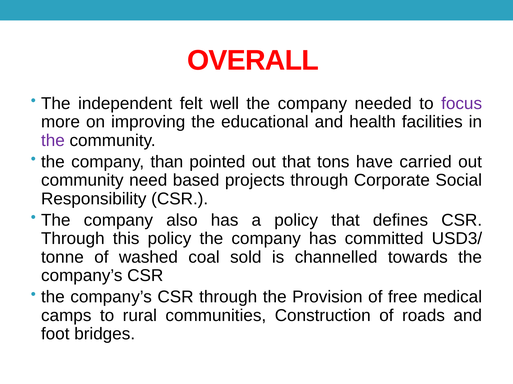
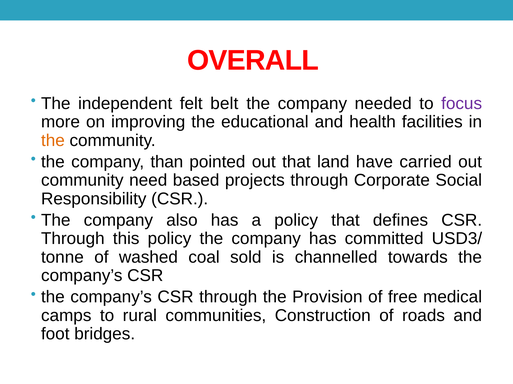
well: well -> belt (224, 104)
the colour: purple -> orange (53, 141)
tons: tons -> land (333, 162)
